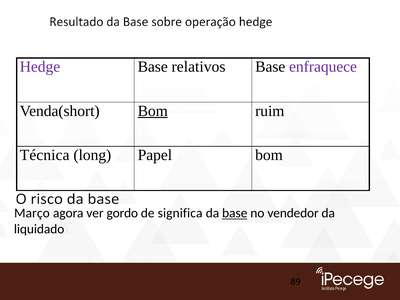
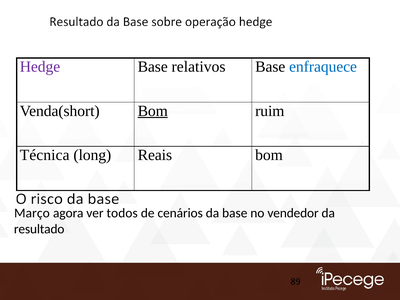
enfraquece colour: purple -> blue (323, 67)
Papel: Papel -> Reais (155, 155)
gordo: gordo -> todos (122, 213)
significa: significa -> cenários (180, 213)
base underline: present -> none (235, 213)
liquidado: liquidado -> resultado (39, 229)
